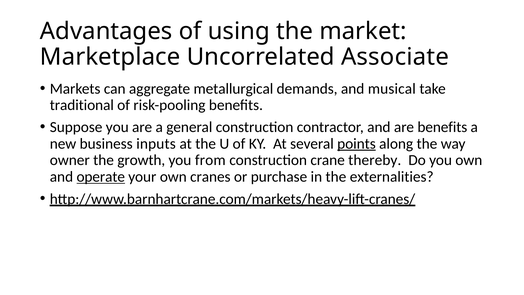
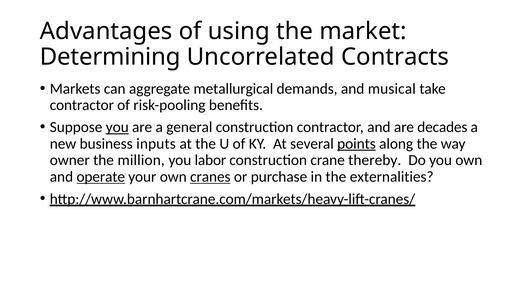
Marketplace: Marketplace -> Determining (110, 57)
Associate: Associate -> Contracts (395, 57)
traditional: traditional -> contractor (82, 105)
you underline: none -> present (117, 127)
are benefits: benefits -> decades (442, 127)
growth: growth -> million (141, 160)
from: from -> labor (210, 160)
cranes underline: none -> present (210, 177)
